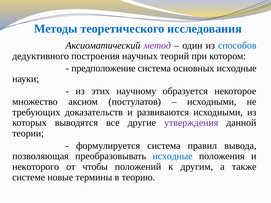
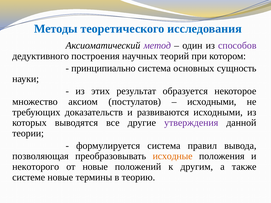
способов colour: blue -> purple (237, 45)
предположение: предположение -> принципиально (103, 68)
основных исходные: исходные -> сущность (237, 68)
научному: научному -> результат (136, 91)
исходные colour: blue -> orange (173, 156)
от чтобы: чтобы -> новые (95, 167)
